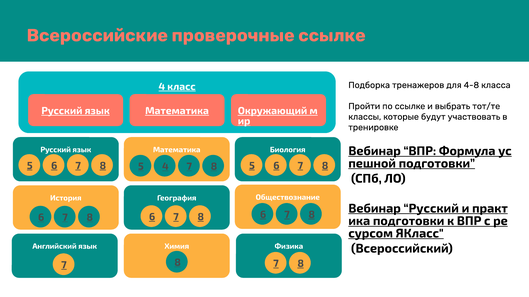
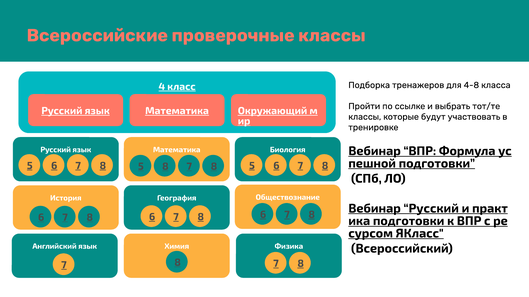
проверочные ссылке: ссылке -> классы (332, 36)
5 4: 4 -> 8 (165, 167)
